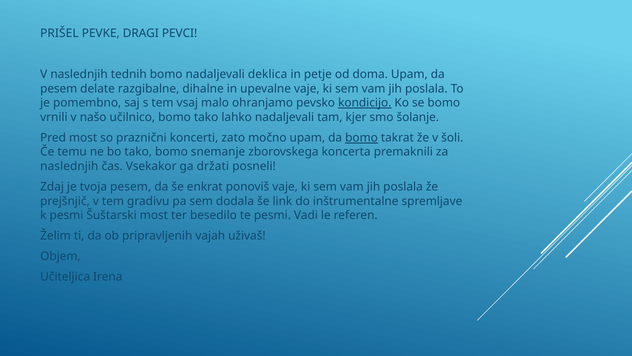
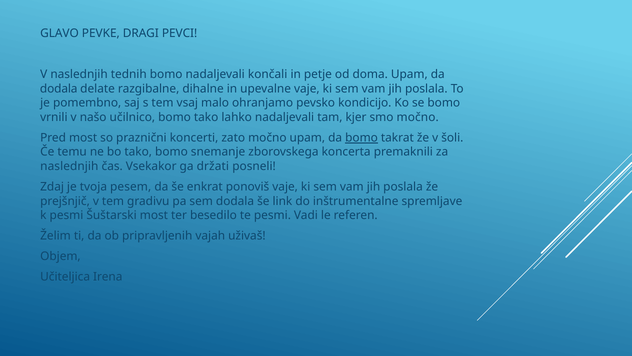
PRIŠEL: PRIŠEL -> GLAVO (59, 33)
deklica: deklica -> končali (268, 74)
pesem: pesem -> dodala (59, 89)
kondicijo underline: present -> none (365, 103)
smo šolanje: šolanje -> močno (418, 117)
